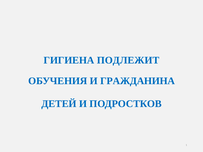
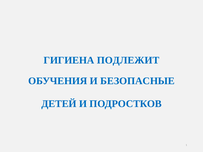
ГРАЖДАНИНА: ГРАЖДАНИНА -> БЕЗОПАСНЫЕ (137, 81)
